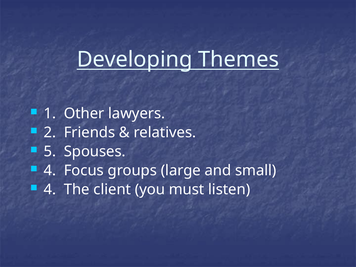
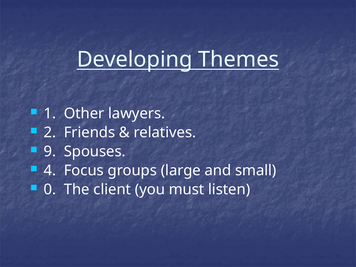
5: 5 -> 9 (50, 152)
4: 4 -> 0 (50, 189)
